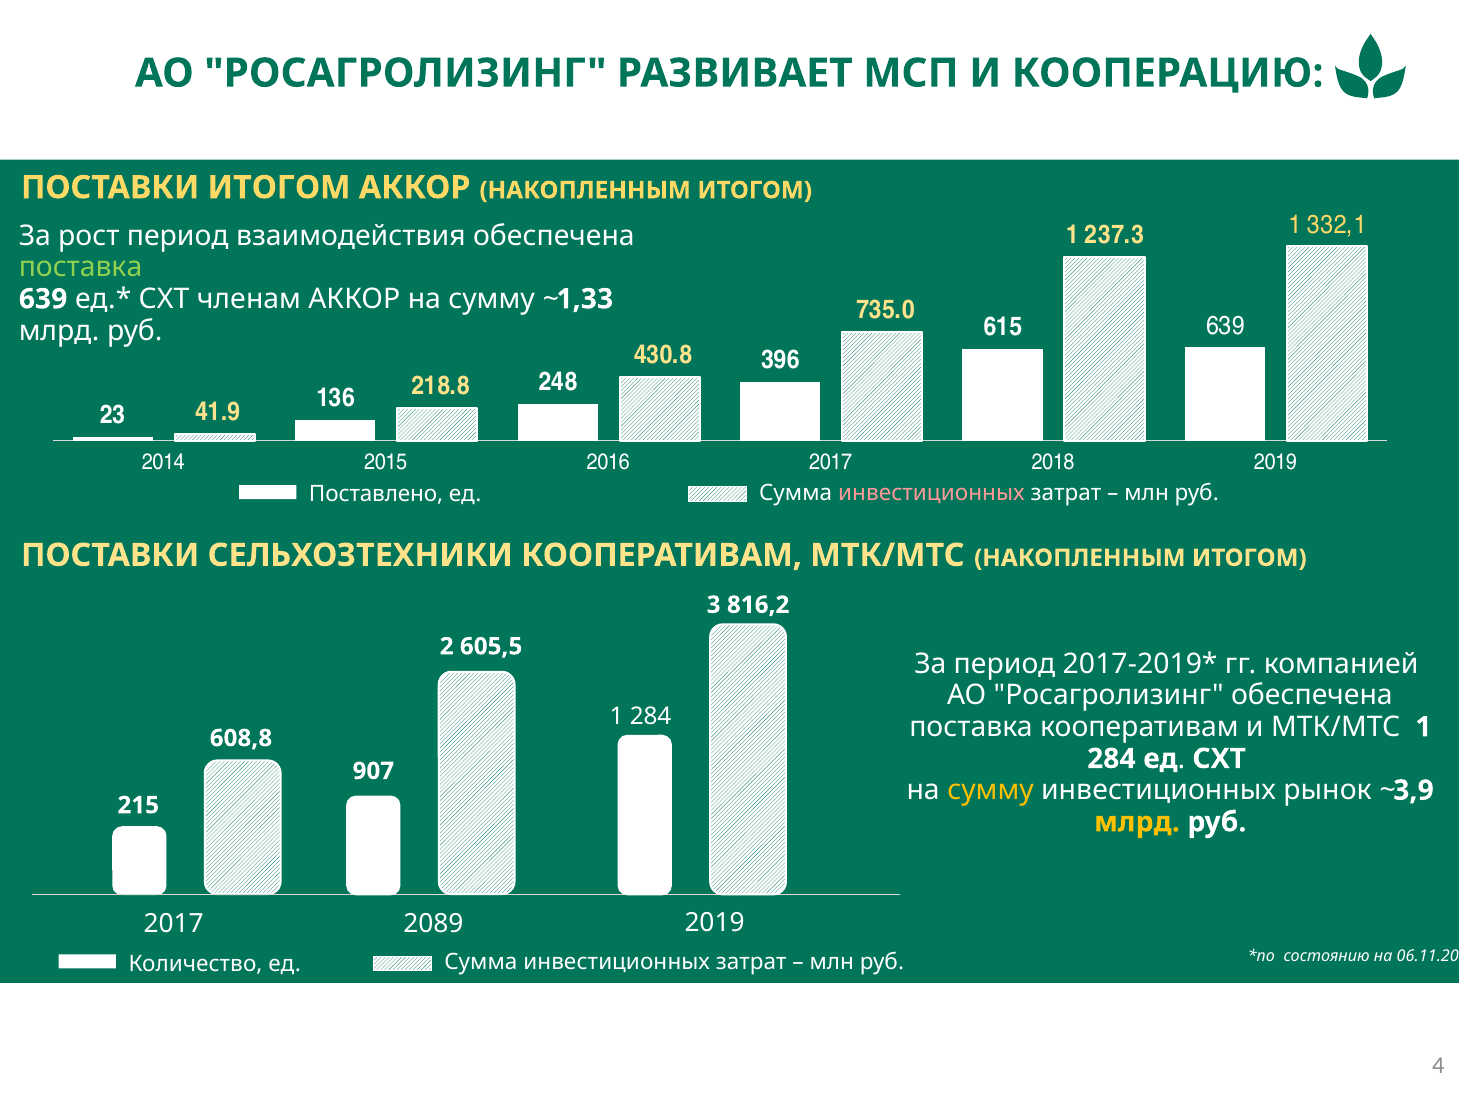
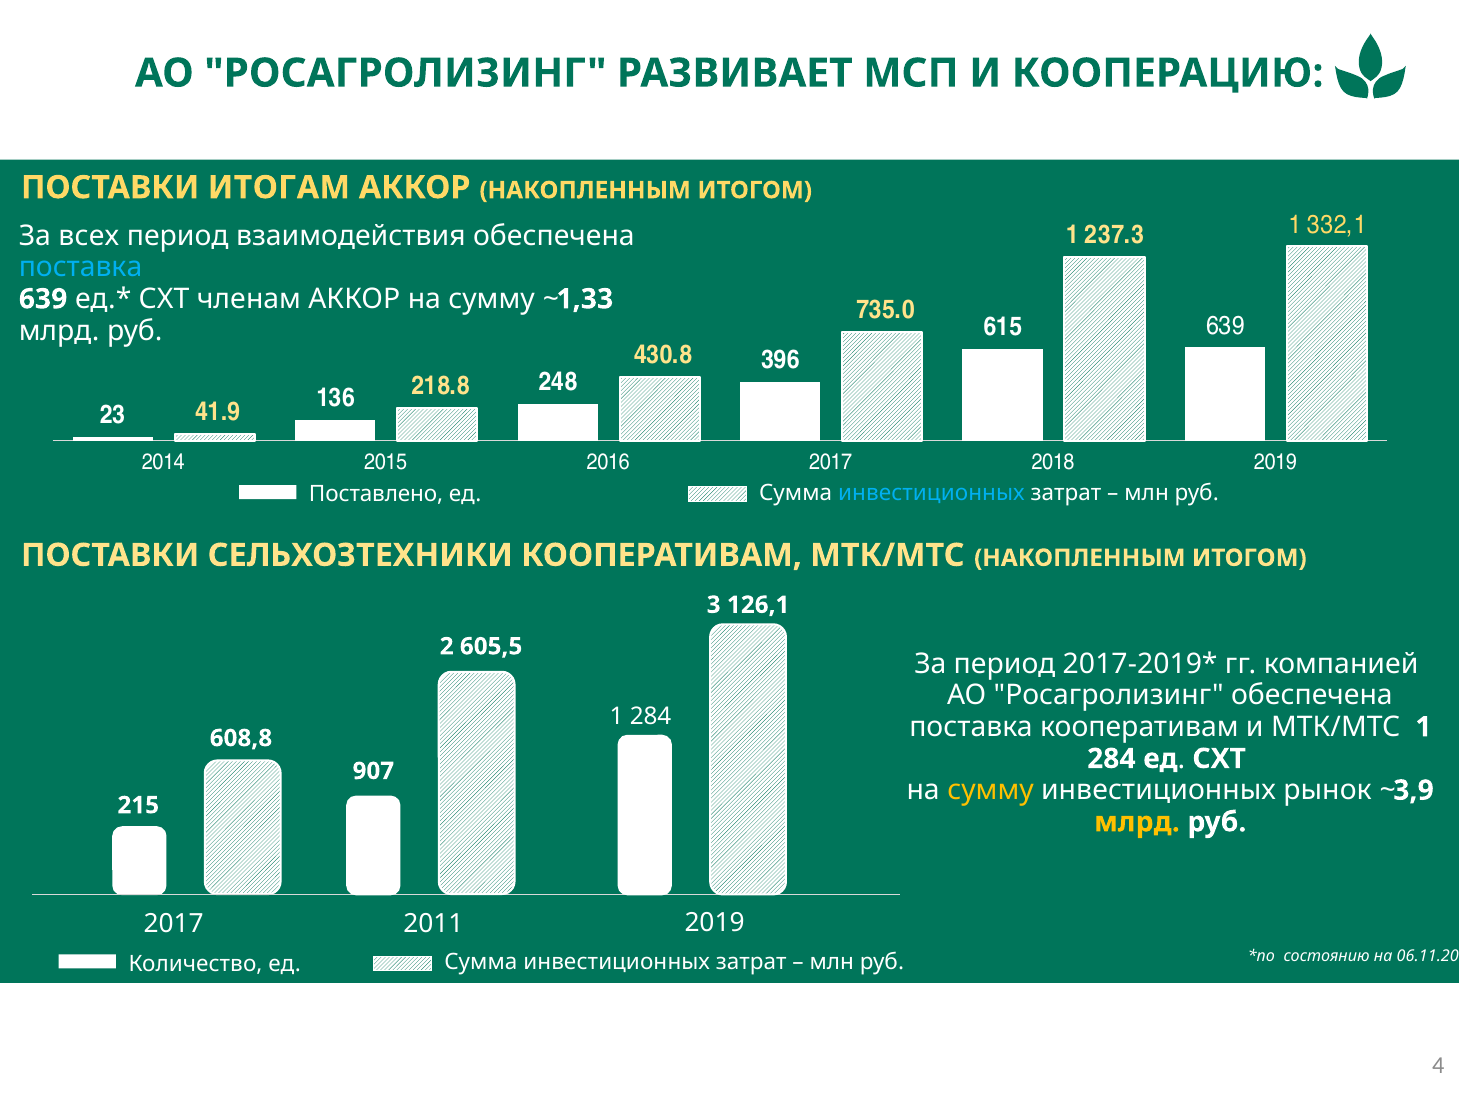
ПОСТАВКИ ИТОГОМ: ИТОГОМ -> ИТОГАМ (279, 187)
рост: рост -> всех (89, 236)
поставка colour: light green -> light blue (81, 267)
инвестиционных colour: pink -> light blue (931, 492)
816,2: 816,2 -> 126,1 (758, 604)
2089: 2089 -> 2011 (433, 923)
